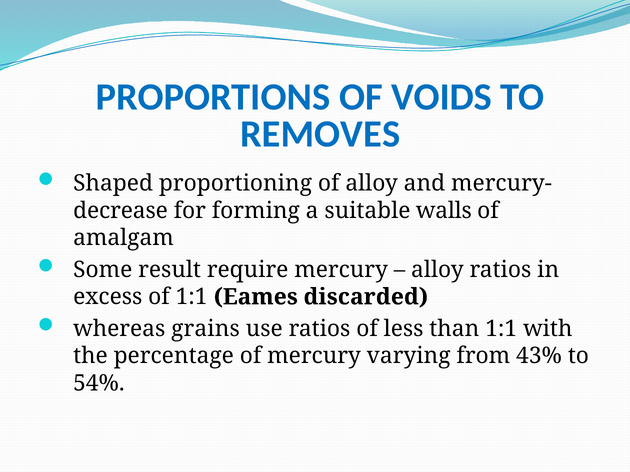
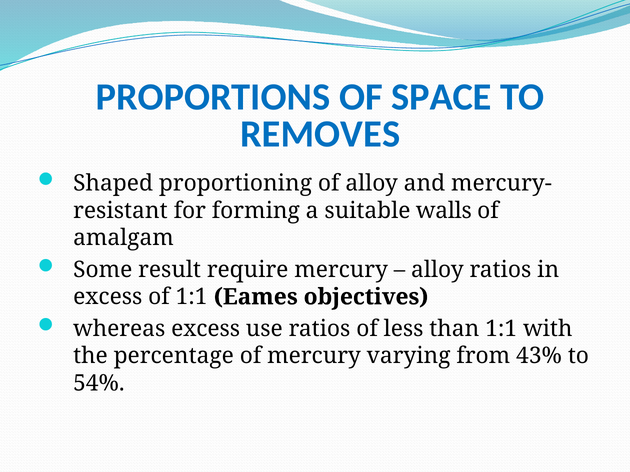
VOIDS: VOIDS -> SPACE (441, 97)
decrease: decrease -> resistant (120, 211)
discarded: discarded -> objectives (366, 297)
whereas grains: grains -> excess (206, 329)
